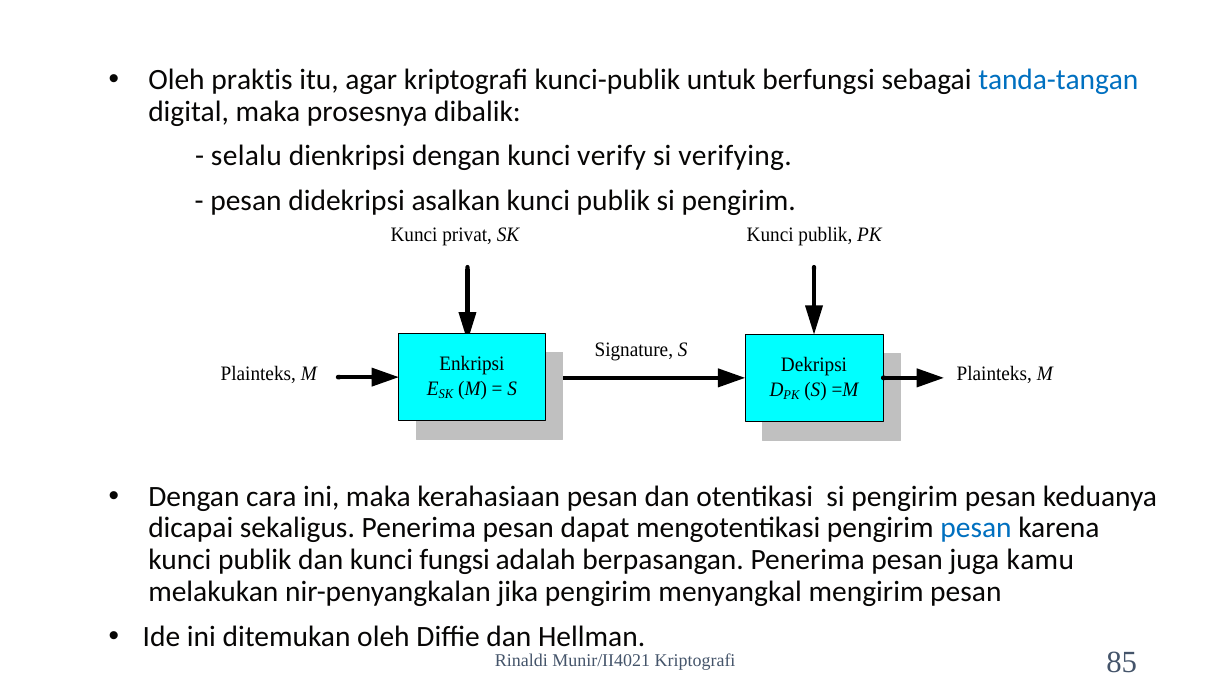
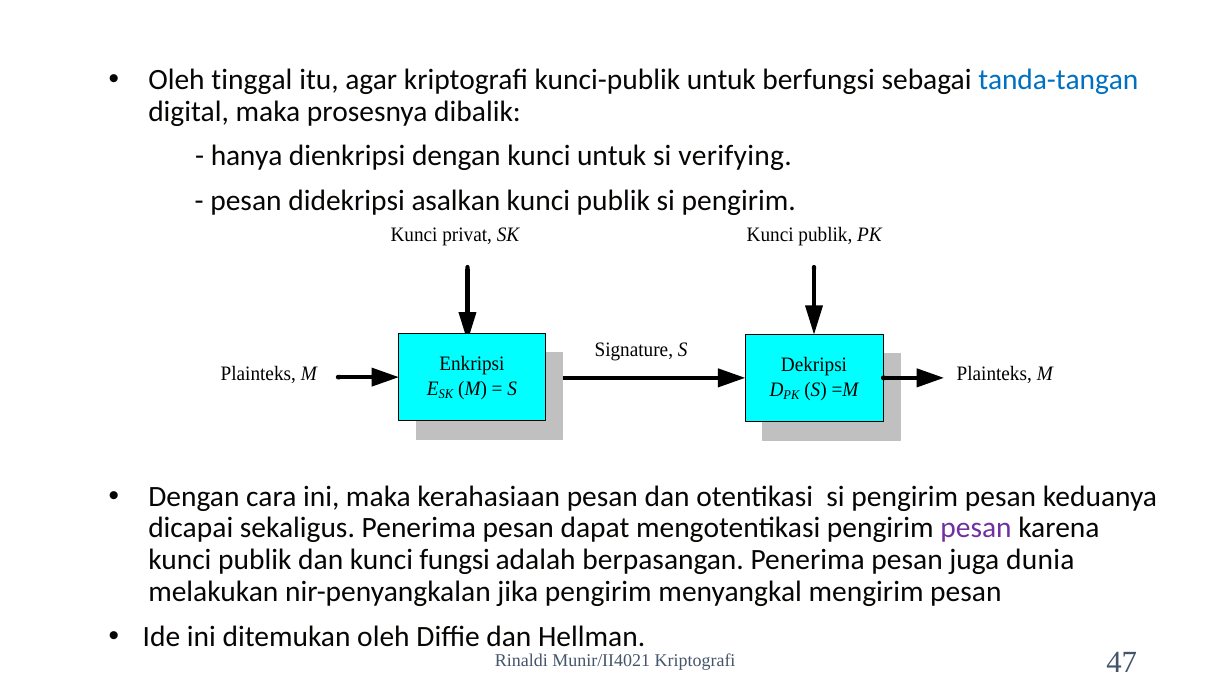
praktis: praktis -> tinggal (252, 80)
selalu: selalu -> hanya (247, 156)
kunci verify: verify -> untuk (612, 156)
pesan colour: blue -> purple (976, 528)
kamu: kamu -> dunia (1040, 560)
85: 85 -> 47 (1122, 662)
